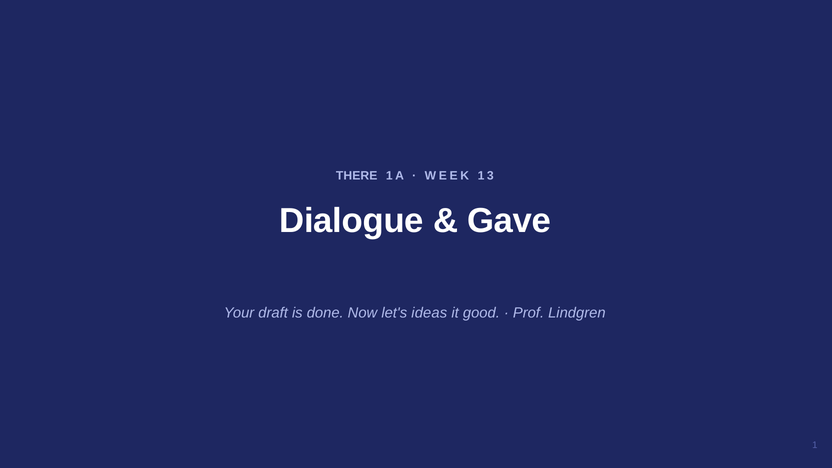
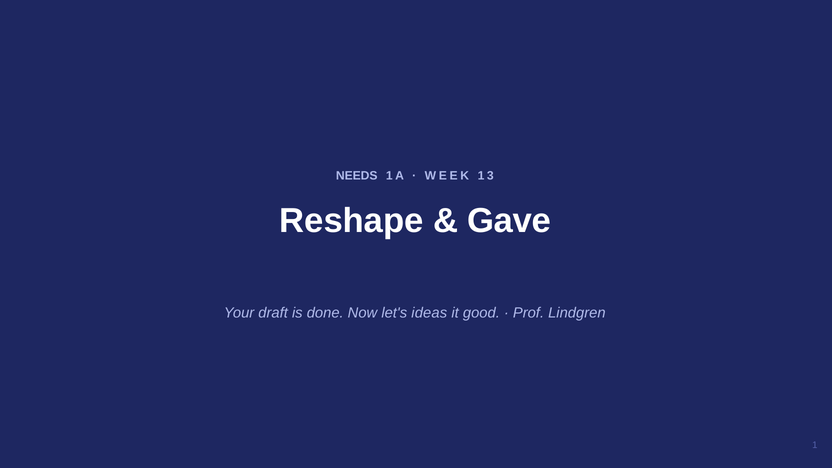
THERE: THERE -> NEEDS (357, 176)
Dialogue: Dialogue -> Reshape (351, 221)
